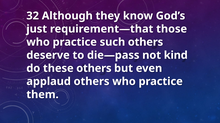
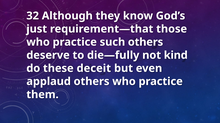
die—pass: die—pass -> die—fully (113, 55)
these others: others -> deceit (94, 69)
